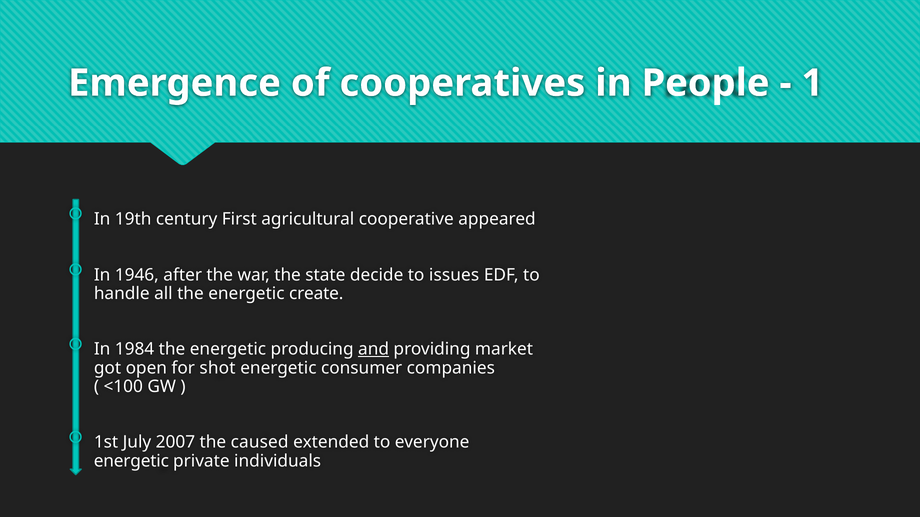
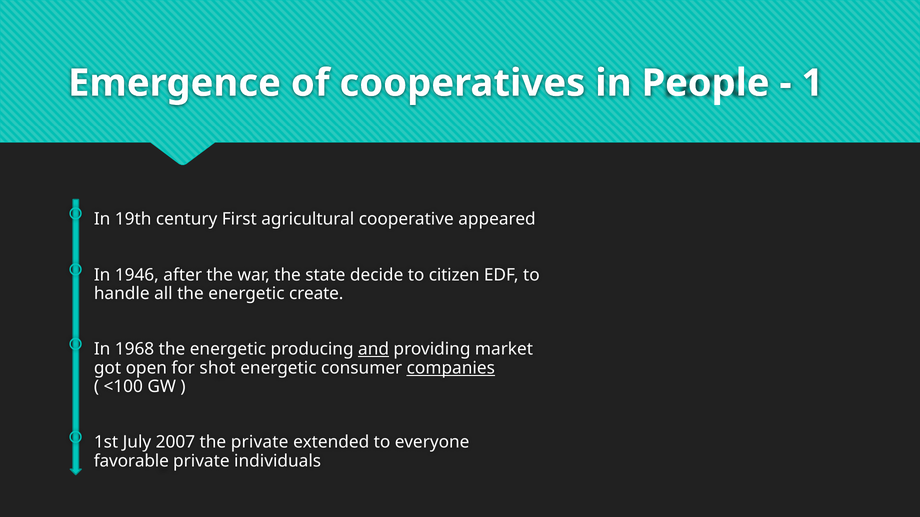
issues: issues -> citizen (454, 275)
1984: 1984 -> 1968 (135, 350)
companies underline: none -> present (451, 368)
the caused: caused -> private (260, 443)
energetic: energetic -> favorable (131, 461)
